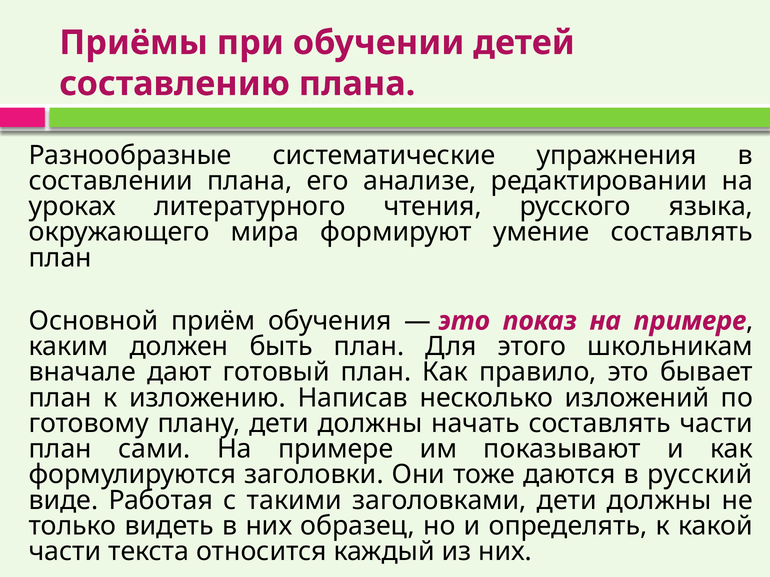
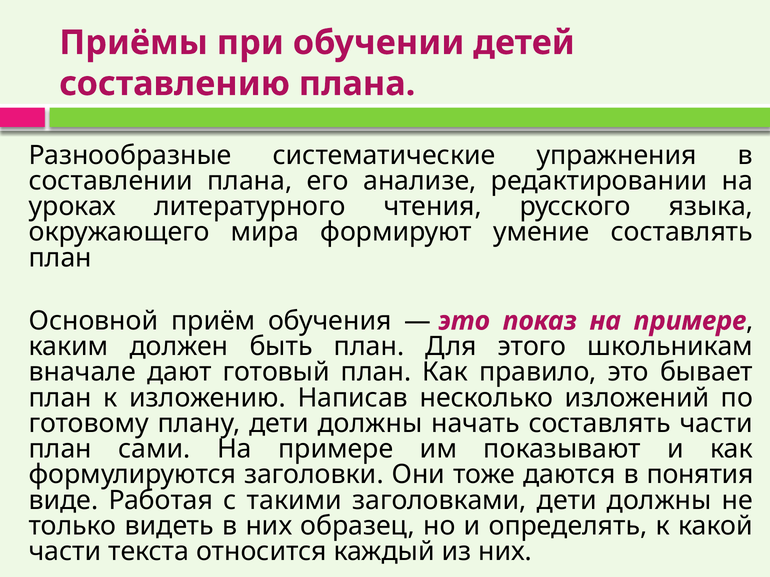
русский: русский -> понятия (700, 475)
